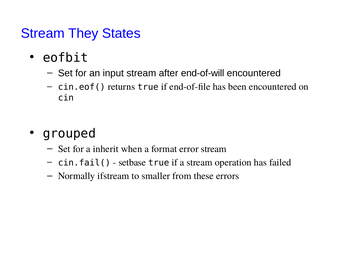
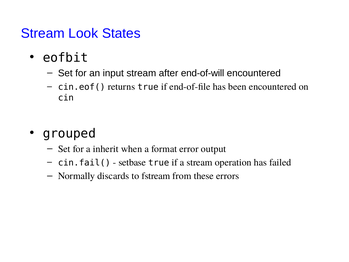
They: They -> Look (83, 33)
error stream: stream -> output (214, 149)
ifstream: ifstream -> discards (113, 176)
smaller: smaller -> fstream (156, 176)
